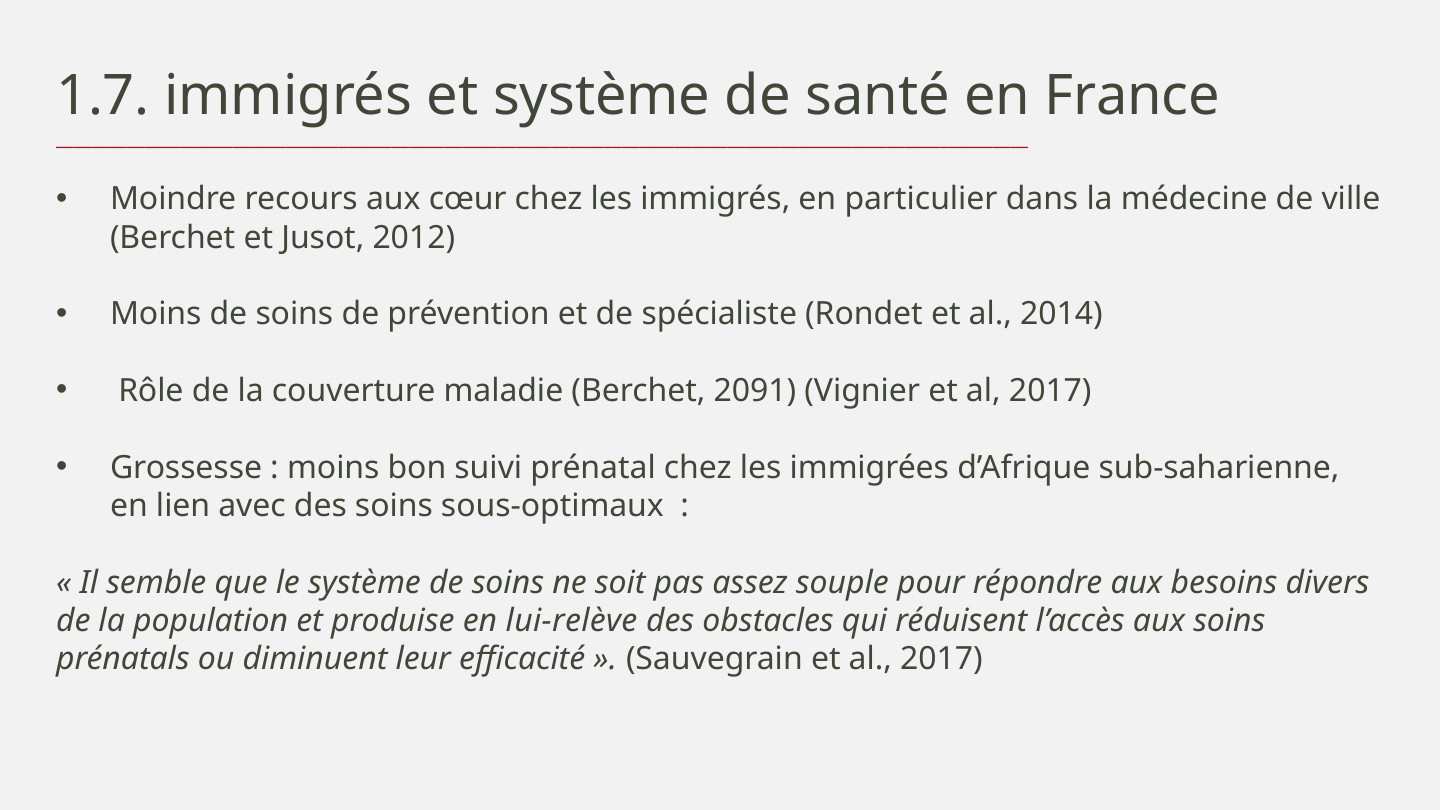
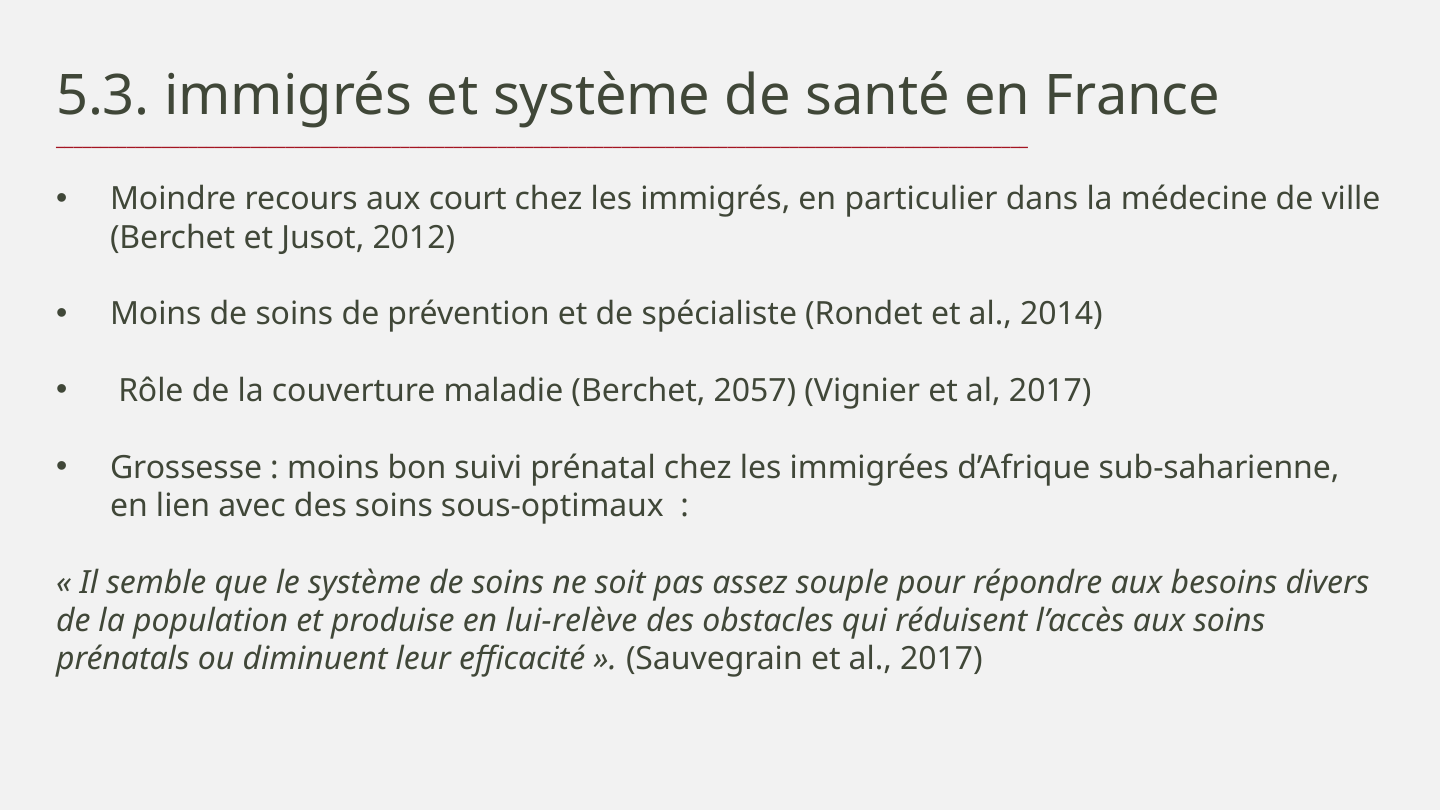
1.7: 1.7 -> 5.3 (103, 96)
cœur: cœur -> court (468, 199)
2091: 2091 -> 2057 (755, 391)
